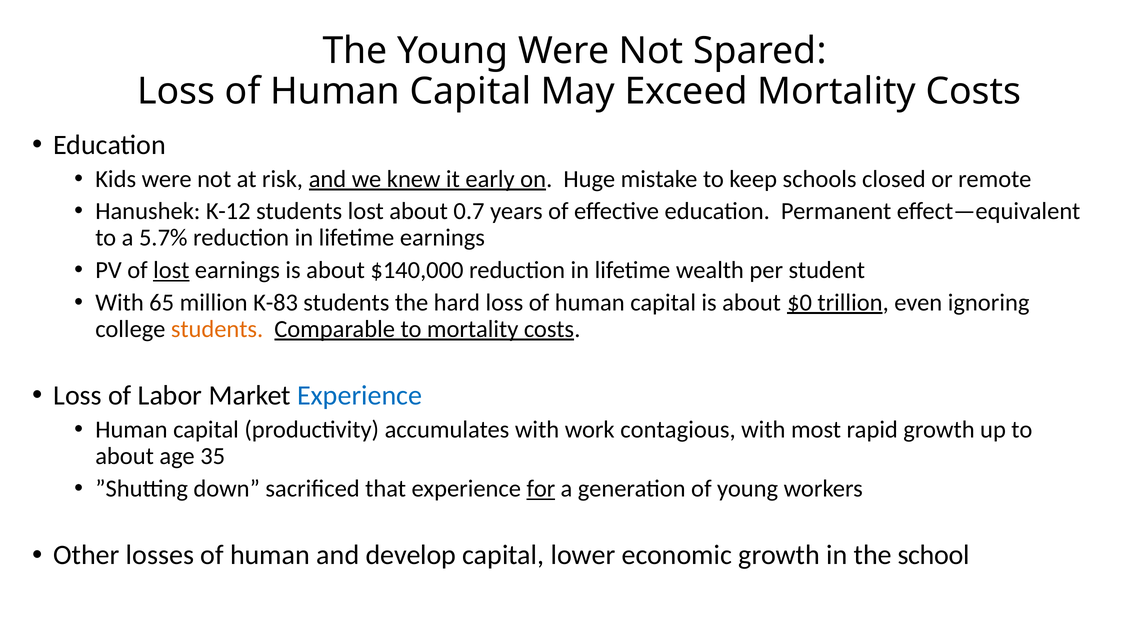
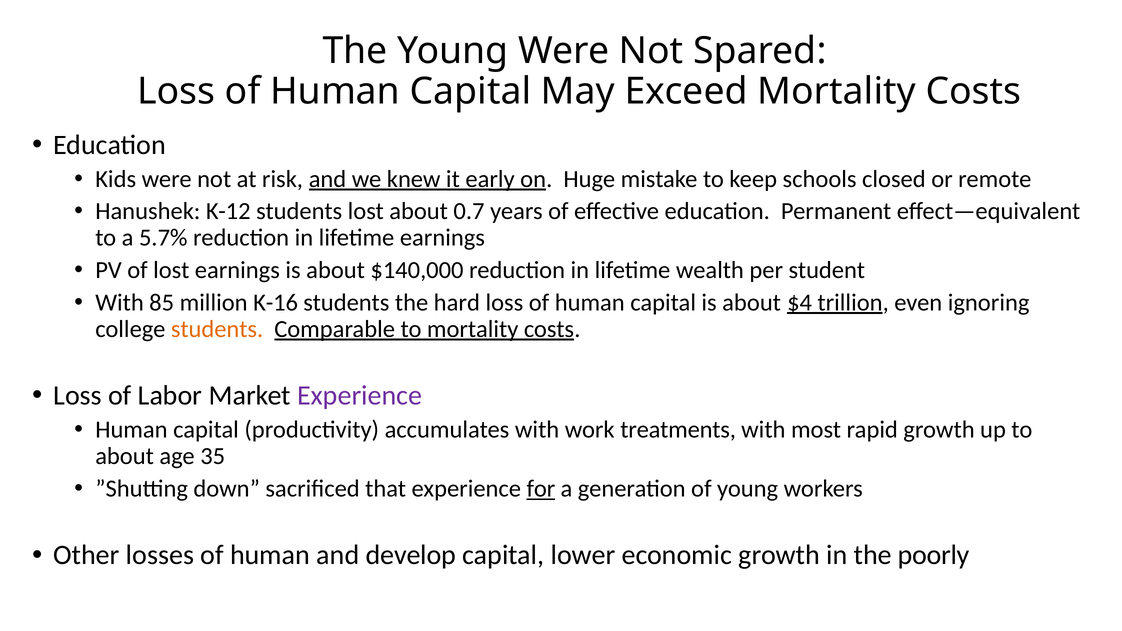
lost underline: present -> none (171, 270)
65: 65 -> 85 (162, 303)
K-83: K-83 -> K-16 (276, 303)
$0: $0 -> $4 (800, 303)
Experience colour: blue -> purple (360, 396)
contagious: contagious -> treatments (678, 430)
school: school -> poorly (934, 555)
